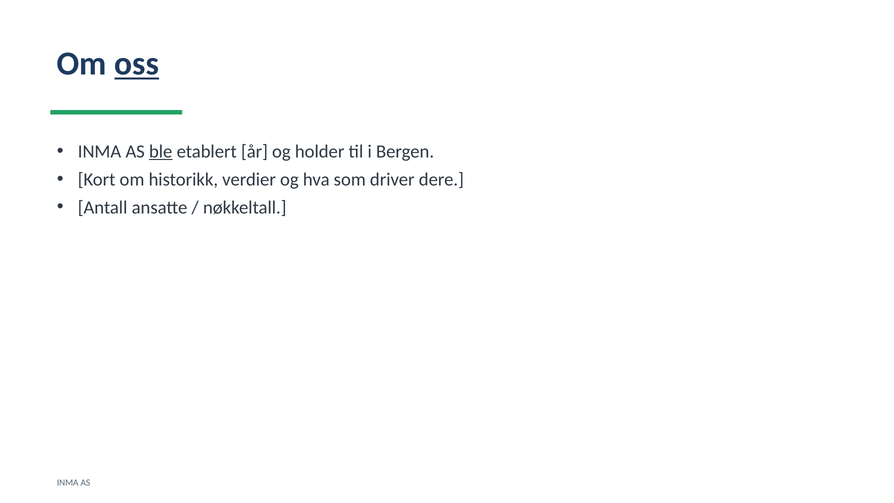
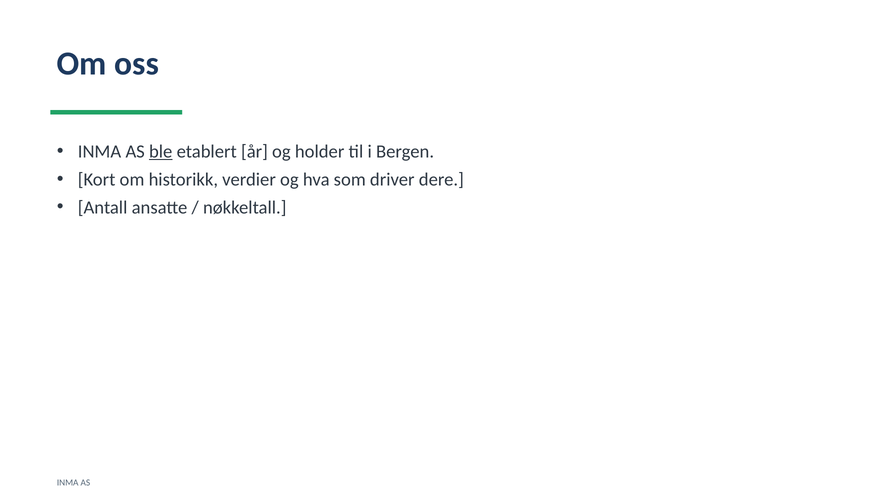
oss underline: present -> none (137, 64)
